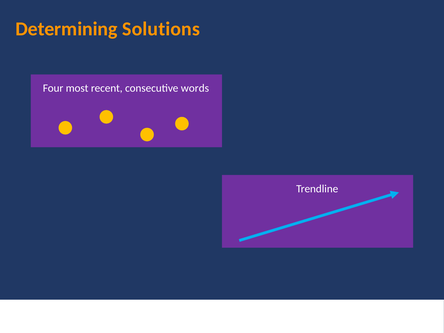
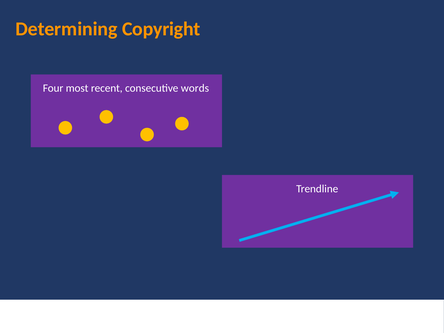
Solutions: Solutions -> Copyright (161, 29)
